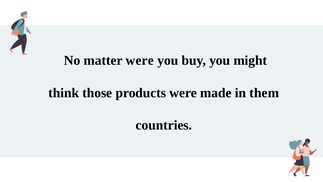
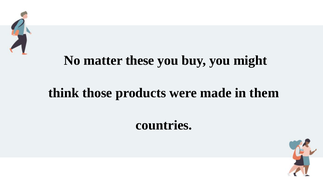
matter were: were -> these (140, 60)
